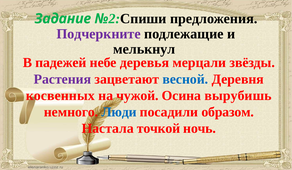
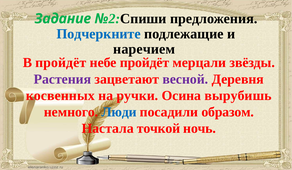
Подчеркните colour: purple -> blue (99, 34)
мелькнул: мелькнул -> наречием (144, 49)
В падежей: падежей -> пройдёт (61, 63)
небе деревья: деревья -> пройдёт (145, 63)
весной colour: blue -> purple (185, 79)
чужой: чужой -> ручки (137, 96)
